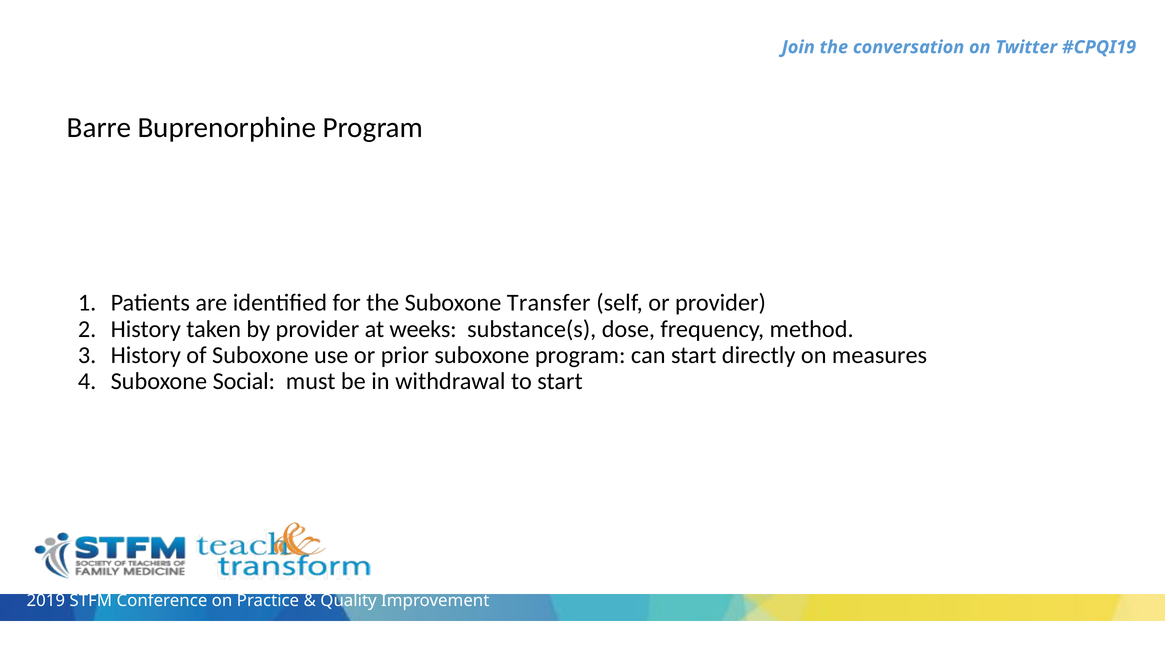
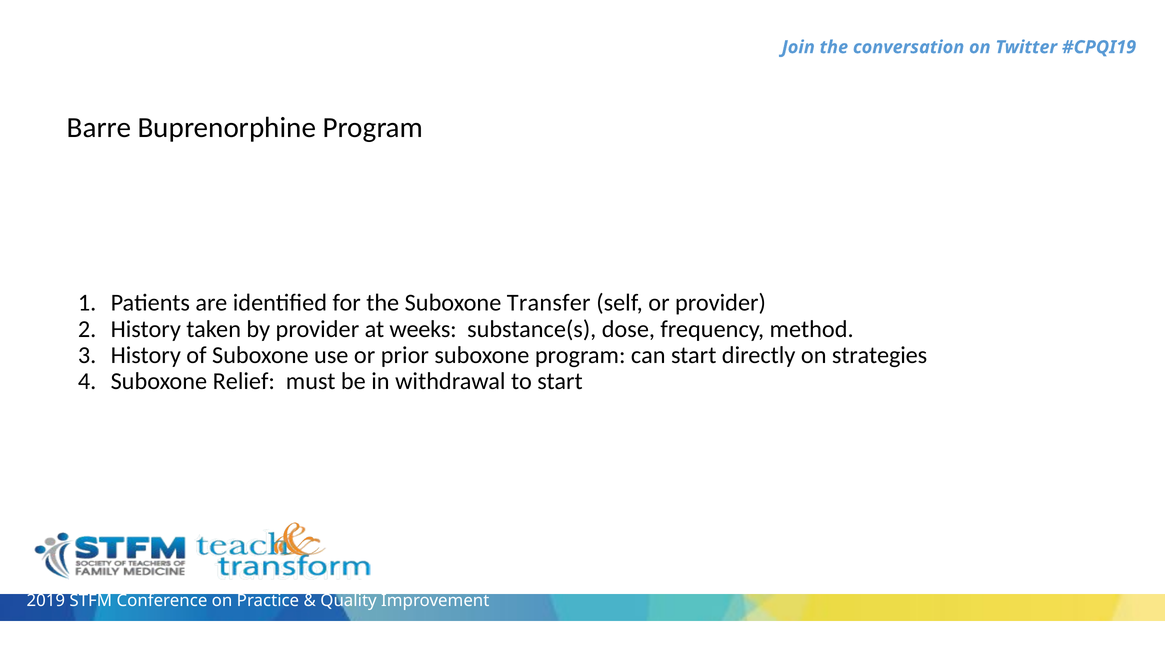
measures: measures -> strategies (880, 355)
Social: Social -> Relief (244, 382)
